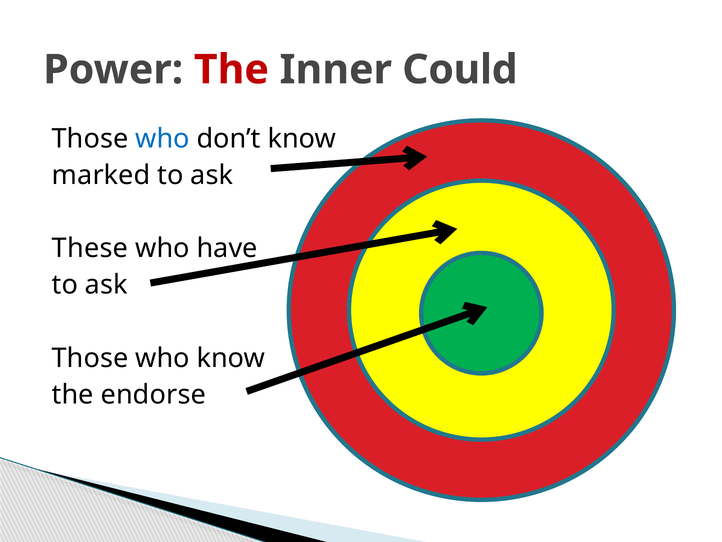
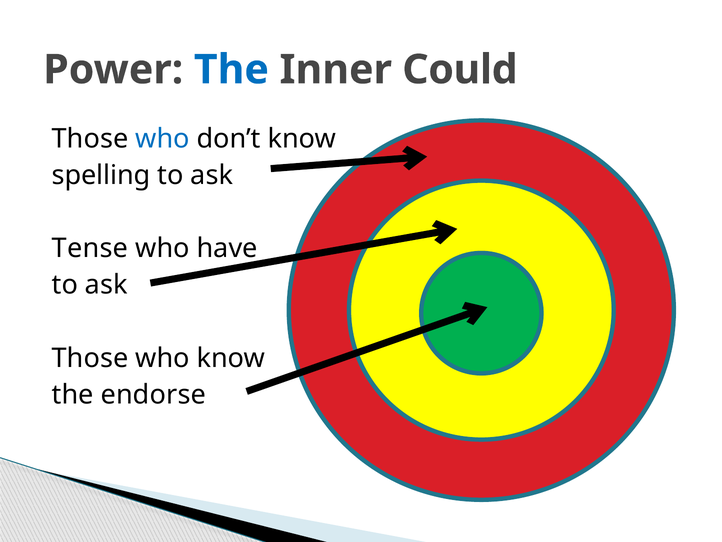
The colour: red -> blue (231, 70)
marked: marked -> spelling (101, 175)
These: These -> Tense (90, 248)
